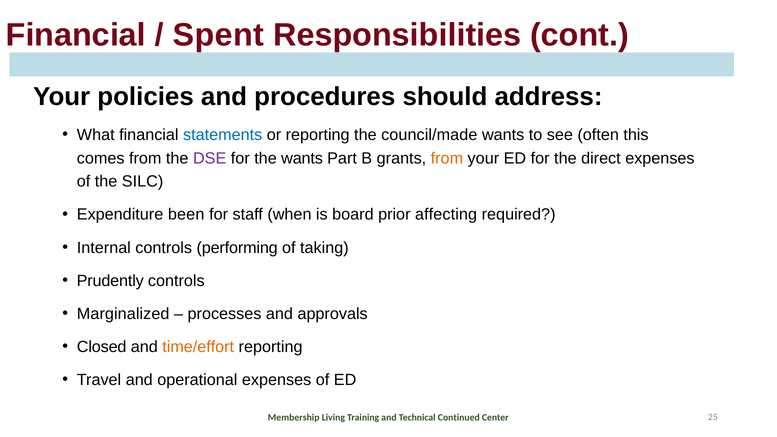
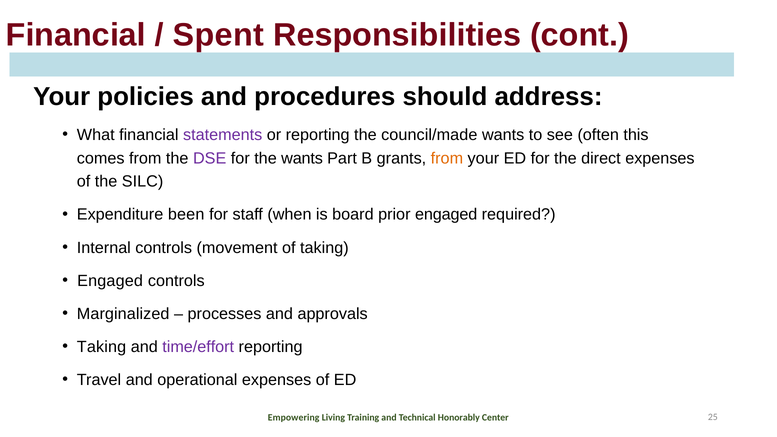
statements colour: blue -> purple (223, 135)
prior affecting: affecting -> engaged (446, 215)
performing: performing -> movement (237, 248)
Prudently: Prudently -> Engaged (110, 281)
Closed: Closed -> Taking (102, 347)
time/effort colour: orange -> purple (198, 347)
Membership: Membership -> Empowering (294, 417)
Continued: Continued -> Honorably (459, 417)
